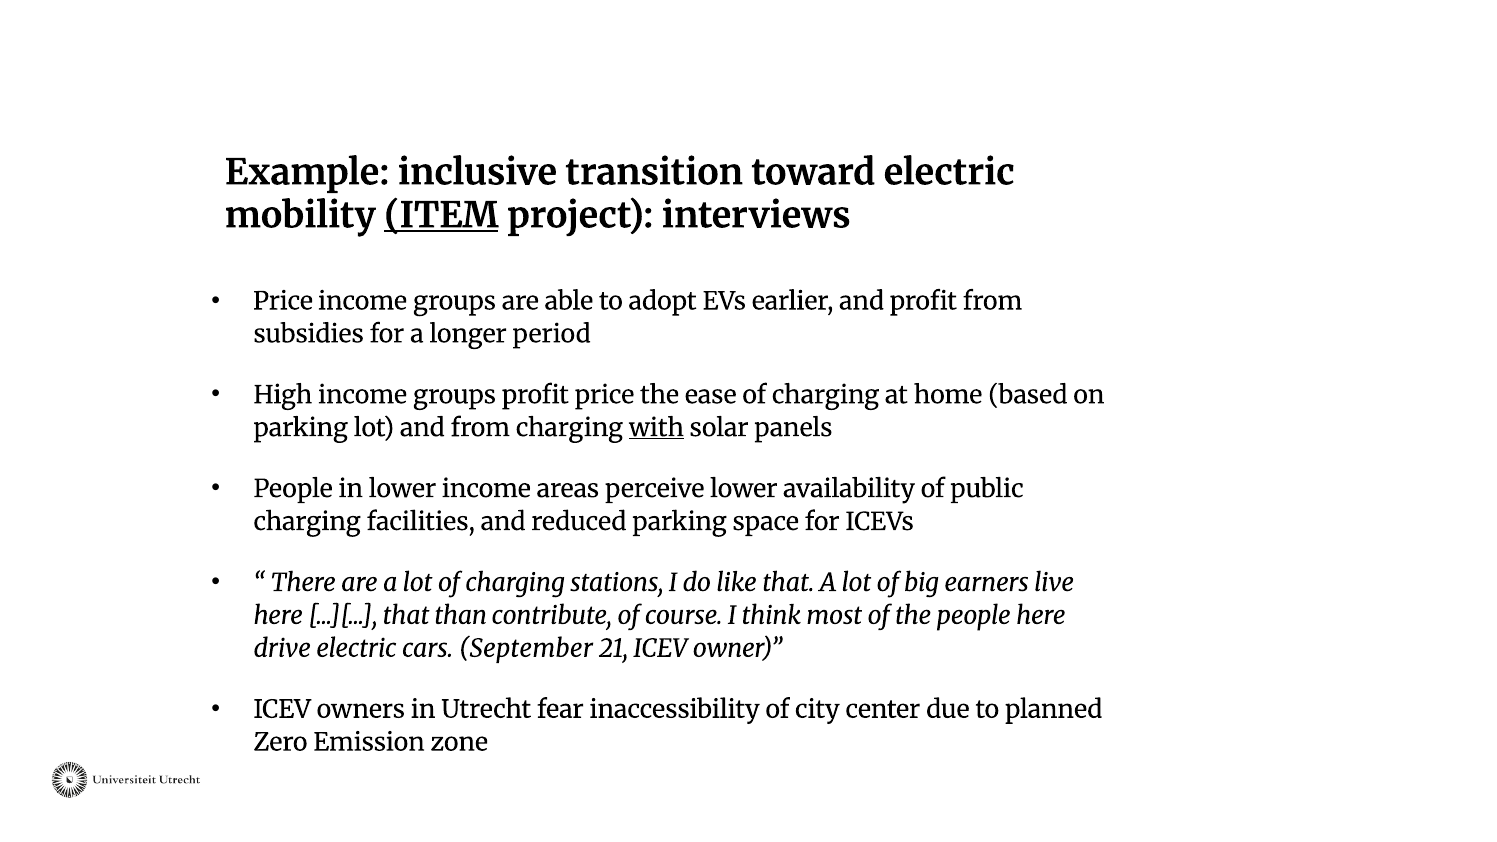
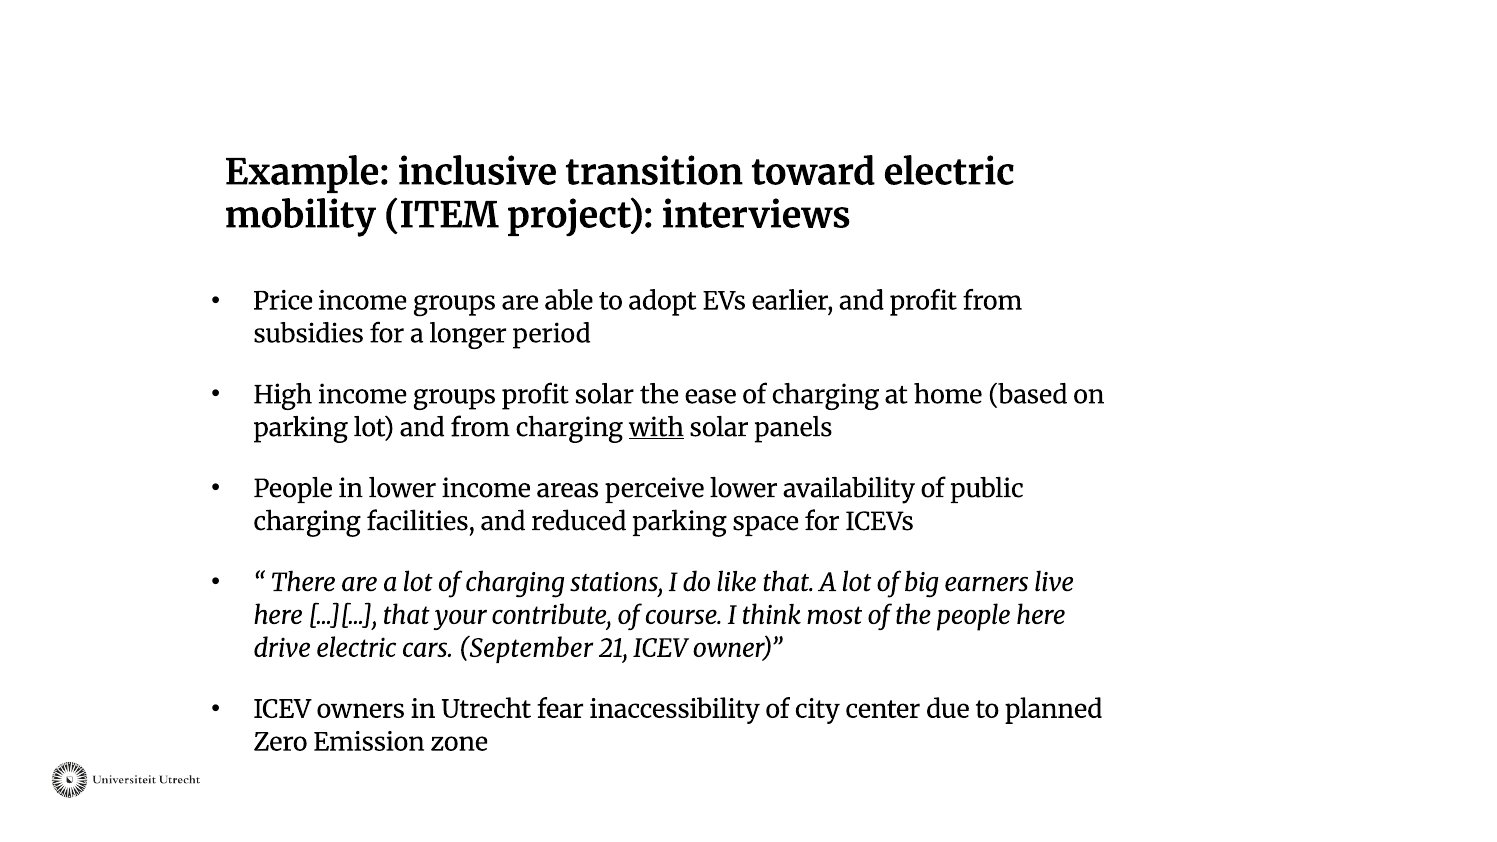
ITEM underline: present -> none (441, 216)
profit price: price -> solar (604, 395)
than: than -> your (461, 616)
